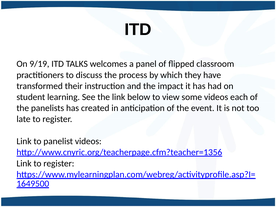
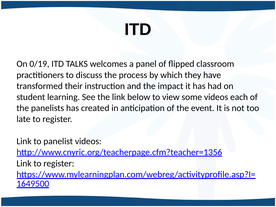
9/19: 9/19 -> 0/19 (39, 64)
